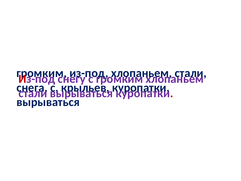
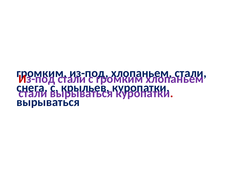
снегу: снегу -> стали (72, 79)
